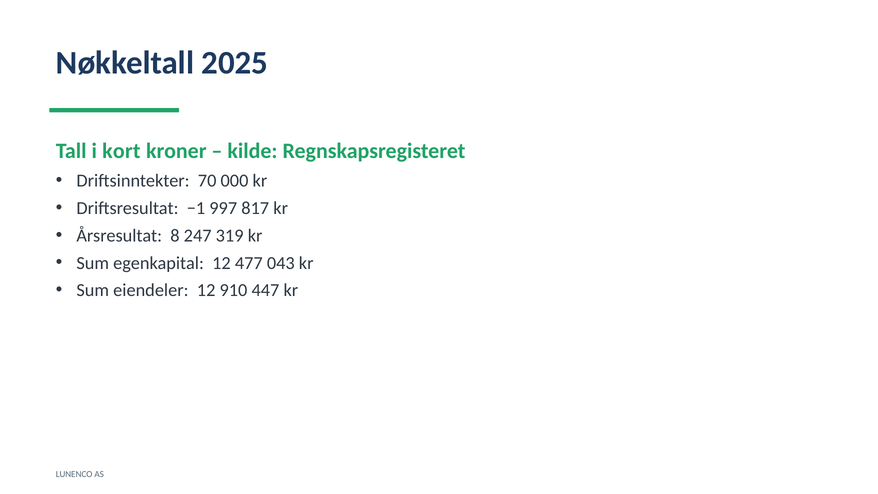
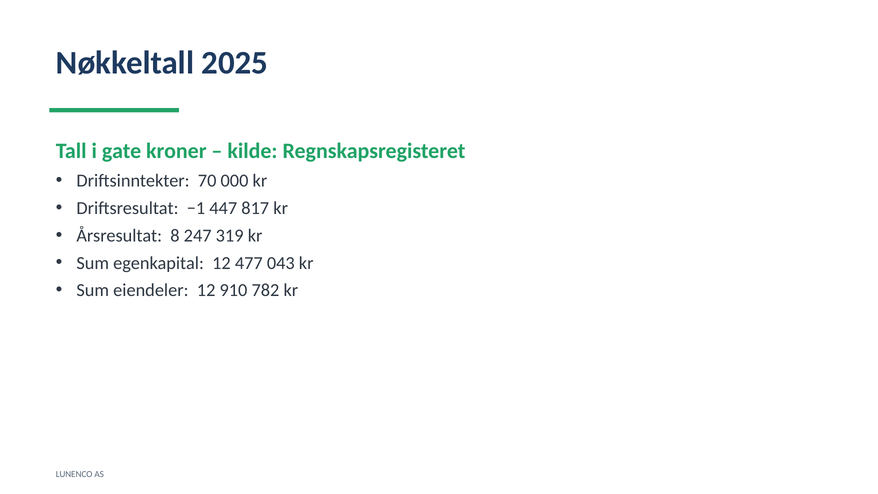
kort: kort -> gate (122, 151)
997: 997 -> 447 (223, 208)
447: 447 -> 782 (265, 290)
